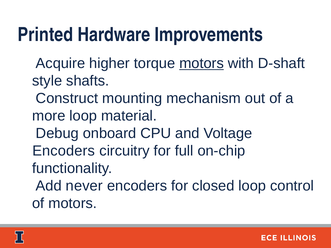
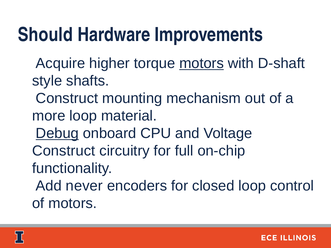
Printed: Printed -> Should (45, 35)
Debug underline: none -> present (57, 134)
Encoders: Encoders -> Construct (64, 151)
